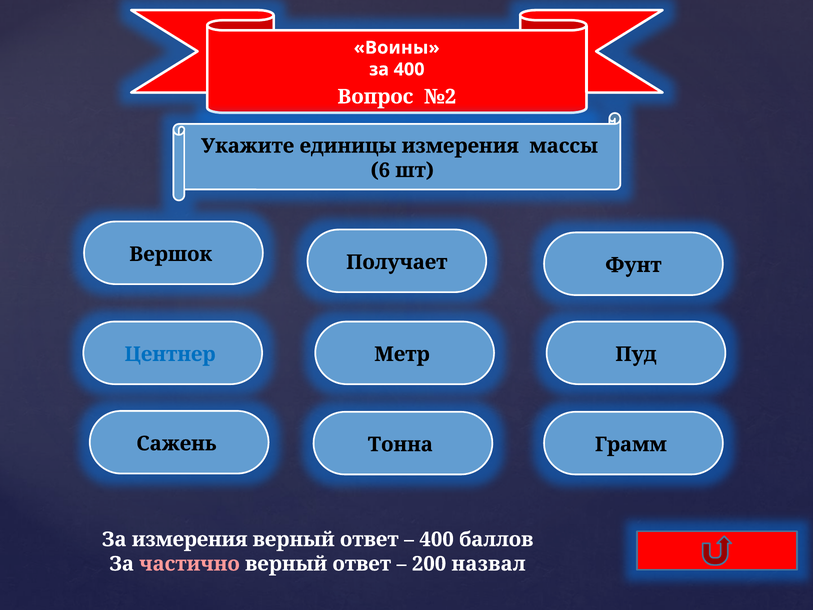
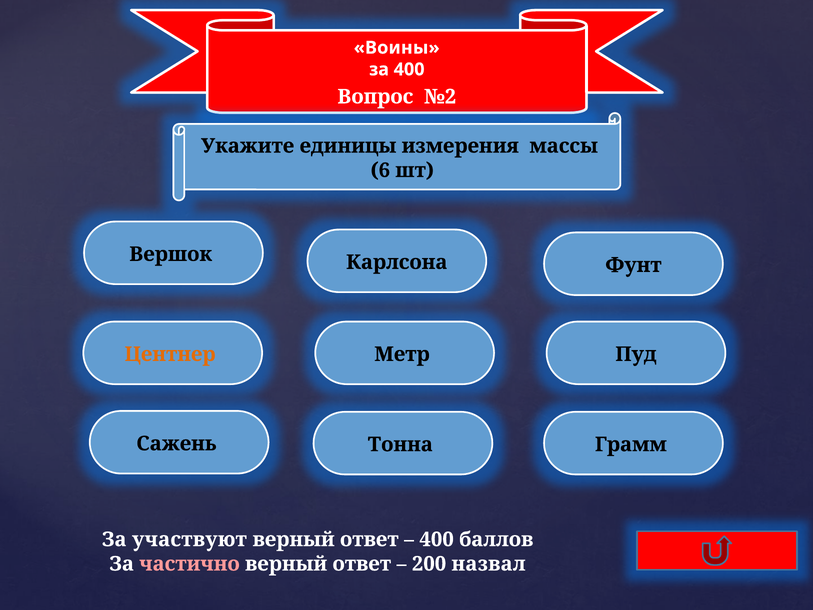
Получает: Получает -> Карлсона (397, 262)
Центнер colour: blue -> orange (170, 354)
За измерения: измерения -> участвуют (189, 539)
